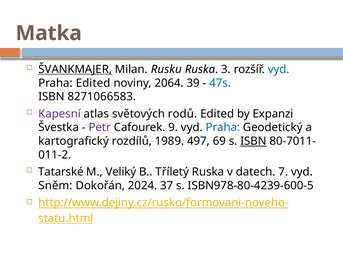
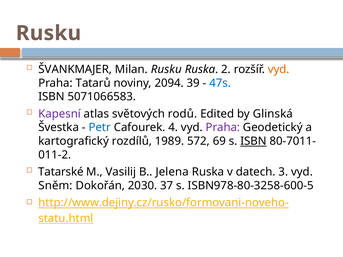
Matka: Matka -> Rusku (48, 33)
ŠVANKMAJER underline: present -> none (75, 69)
3: 3 -> 2 (226, 69)
vyd colour: blue -> orange (279, 69)
Praha Edited: Edited -> Tatarů (93, 83)
2064: 2064 -> 2094 (169, 83)
8271066583: 8271066583 -> 5071066583 (102, 97)
Expanzi: Expanzi -> Glinská (273, 114)
Petr colour: purple -> blue (100, 128)
9: 9 -> 4 (173, 128)
Praha colour: blue -> purple (223, 128)
497: 497 -> 572 (198, 141)
Veliký: Veliký -> Vasilij (121, 172)
Tříletý: Tříletý -> Jelena (172, 172)
7: 7 -> 3 (283, 172)
2024: 2024 -> 2030 (143, 186)
ISBN978-80-4239-600-5: ISBN978-80-4239-600-5 -> ISBN978-80-3258-600-5 (251, 186)
